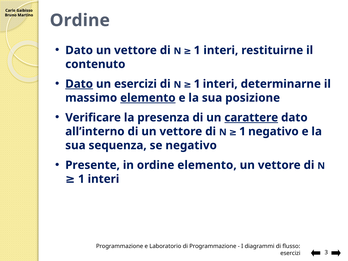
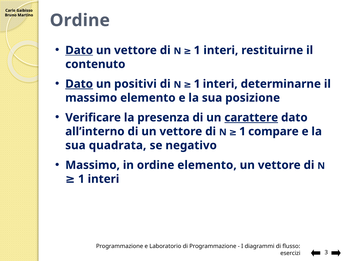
Dato underline: none -> present (79, 50)
un esercizi: esercizi -> positivi (135, 84)
elemento underline: present -> none (148, 98)
1 negativo: negativo -> compare (273, 131)
sequenza: sequenza -> quadrata (118, 145)
Presente: Presente -> Massimo (93, 165)
